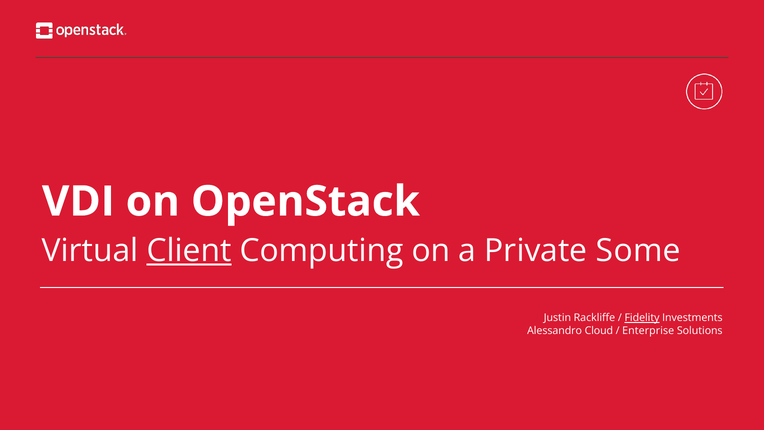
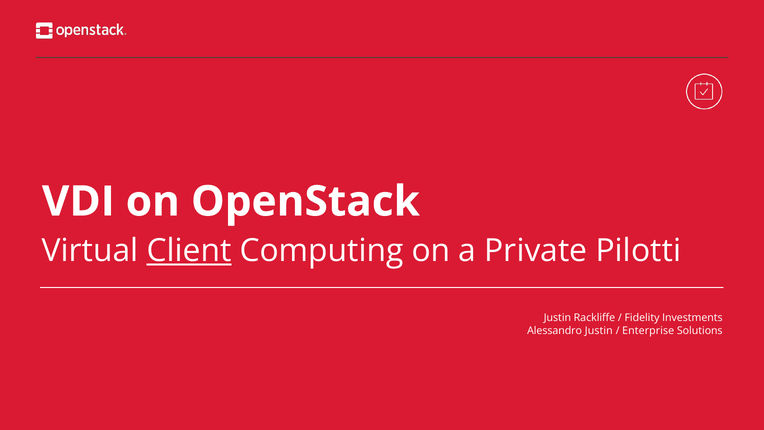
Some: Some -> Pilotti (638, 251)
Fidelity underline: present -> none (642, 318)
Alessandro Cloud: Cloud -> Justin (599, 330)
